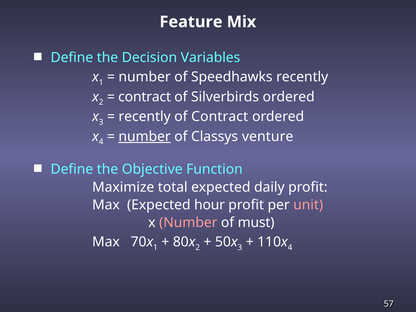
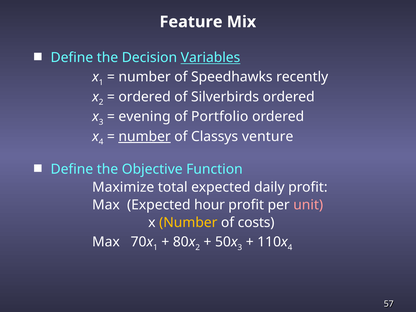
Variables underline: none -> present (210, 58)
contract: contract -> ordered (145, 97)
recently: recently -> evening (145, 117)
of Contract: Contract -> Portfolio (220, 117)
Number colour: pink -> yellow (188, 223)
must: must -> costs (256, 223)
